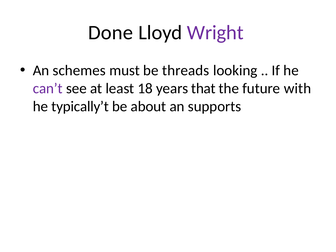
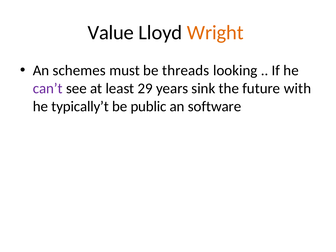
Done: Done -> Value (111, 33)
Wright colour: purple -> orange (215, 33)
18: 18 -> 29 (145, 88)
that: that -> sink (203, 88)
about: about -> public (149, 106)
supports: supports -> software (215, 106)
